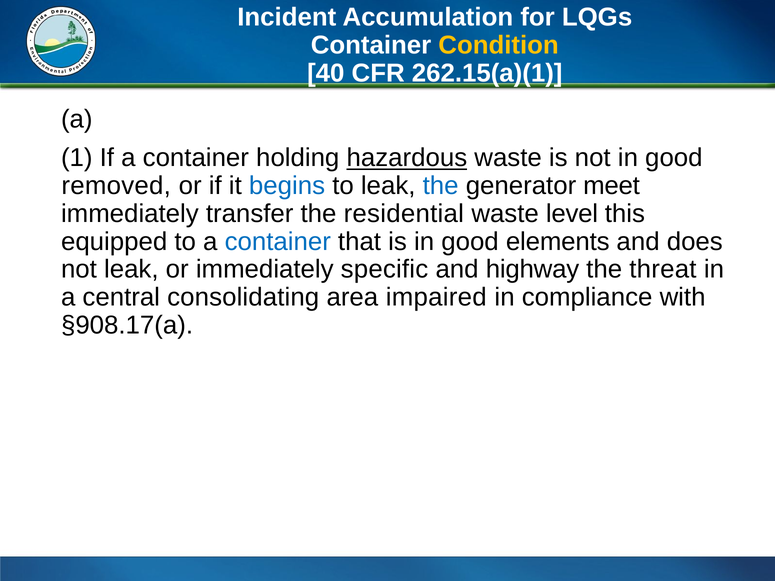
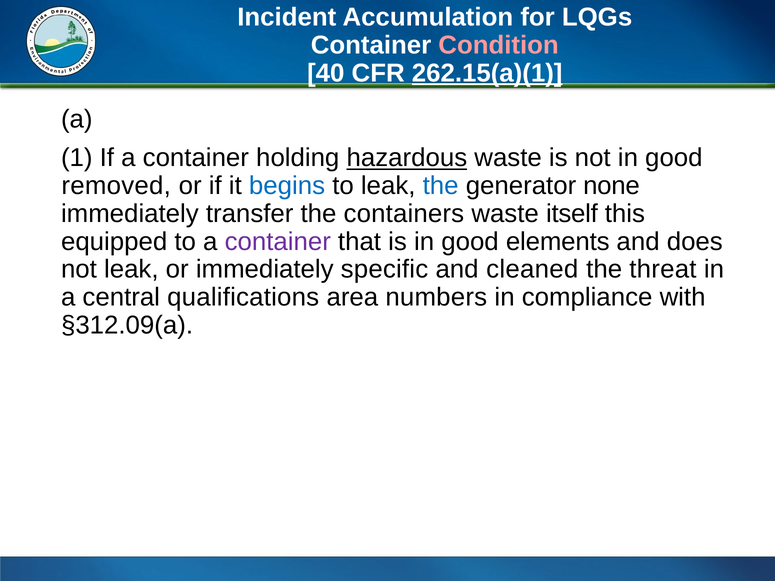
Condition colour: yellow -> pink (499, 45)
262.15(a)(1 underline: none -> present (487, 73)
meet: meet -> none (611, 186)
residential: residential -> containers (404, 214)
level: level -> itself (572, 214)
container colour: blue -> purple (278, 242)
highway: highway -> cleaned (532, 270)
consolidating: consolidating -> qualifications (243, 297)
impaired: impaired -> numbers (436, 297)
§908.17(a: §908.17(a -> §312.09(a (127, 325)
